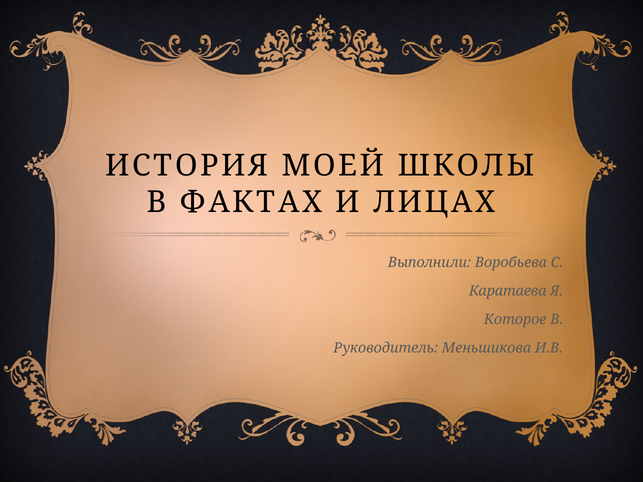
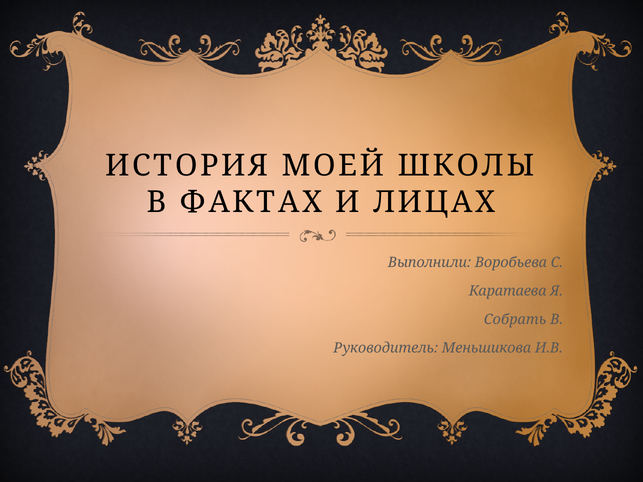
Которое: Которое -> Собрать (515, 319)
